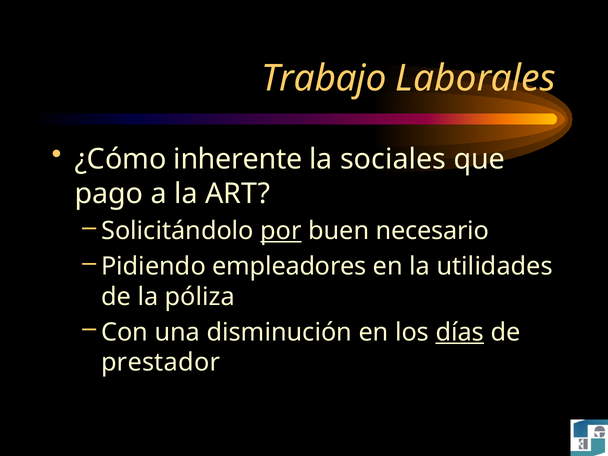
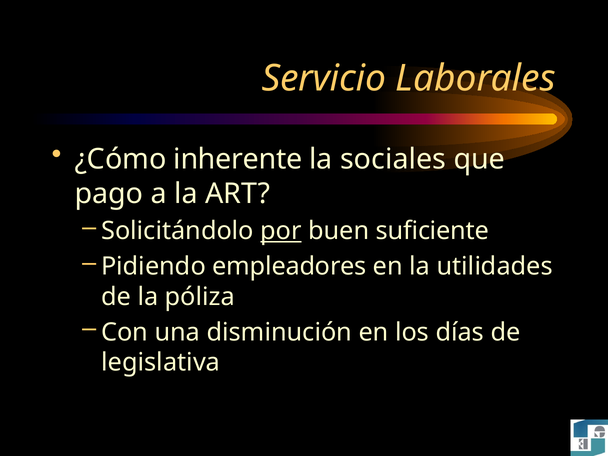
Trabajo: Trabajo -> Servicio (324, 79)
necesario: necesario -> suficiente (432, 231)
días underline: present -> none (460, 332)
prestador: prestador -> legislativa (161, 363)
